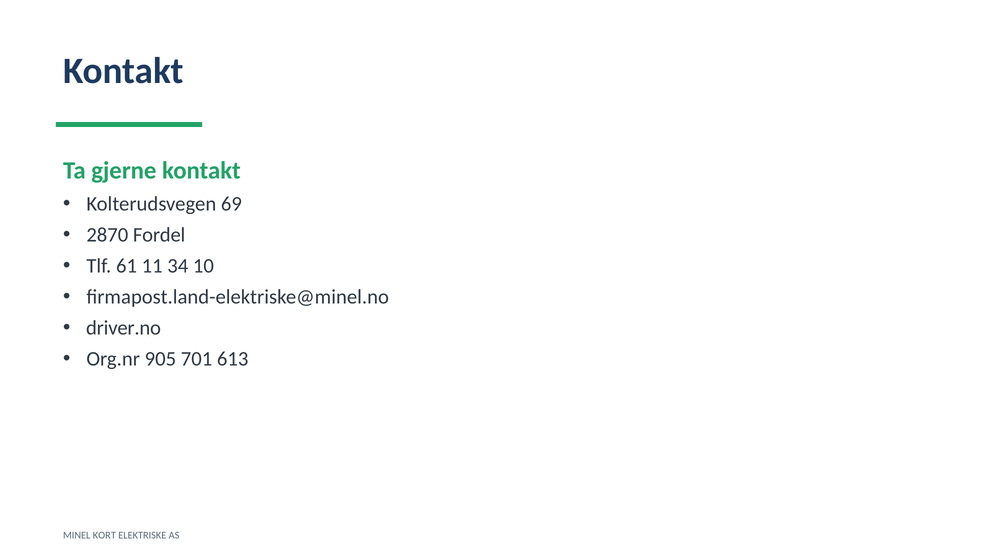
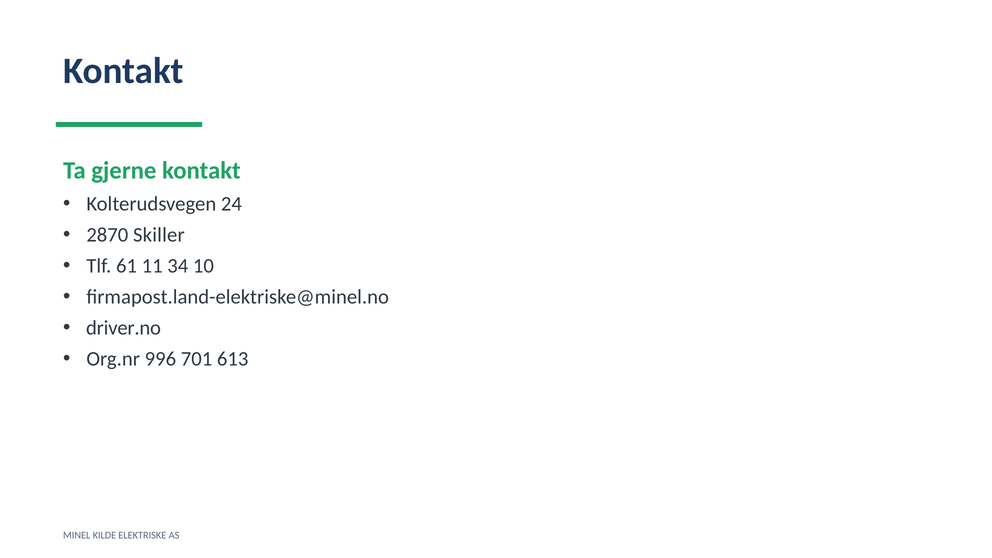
69: 69 -> 24 (231, 204)
Fordel: Fordel -> Skiller (159, 235)
905: 905 -> 996 (160, 359)
KORT: KORT -> KILDE (104, 535)
